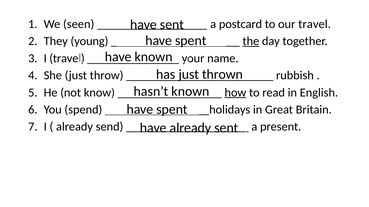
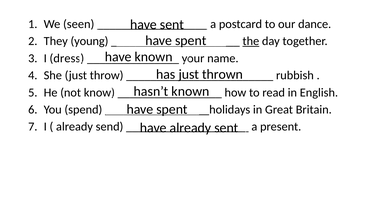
our travel: travel -> dance (315, 24)
I travel: travel -> dress (67, 58)
how underline: present -> none (235, 93)
